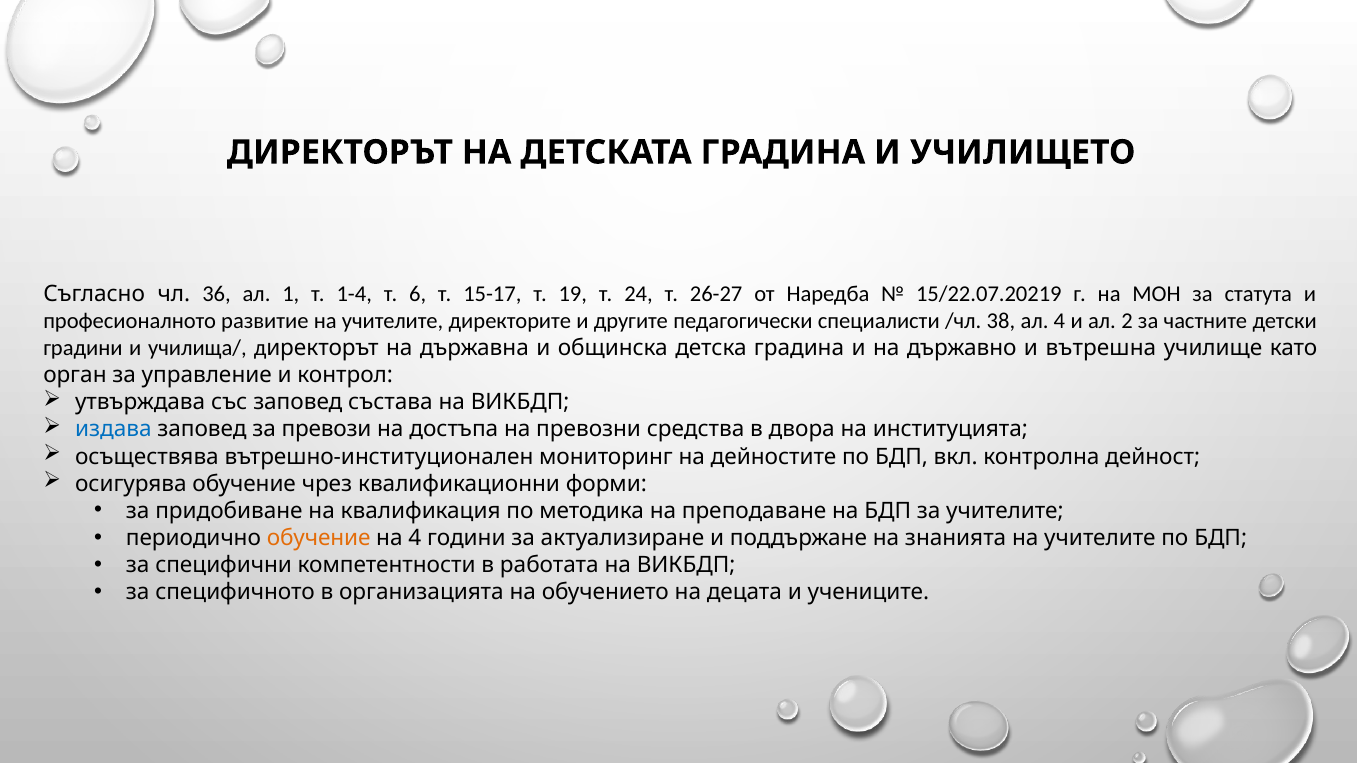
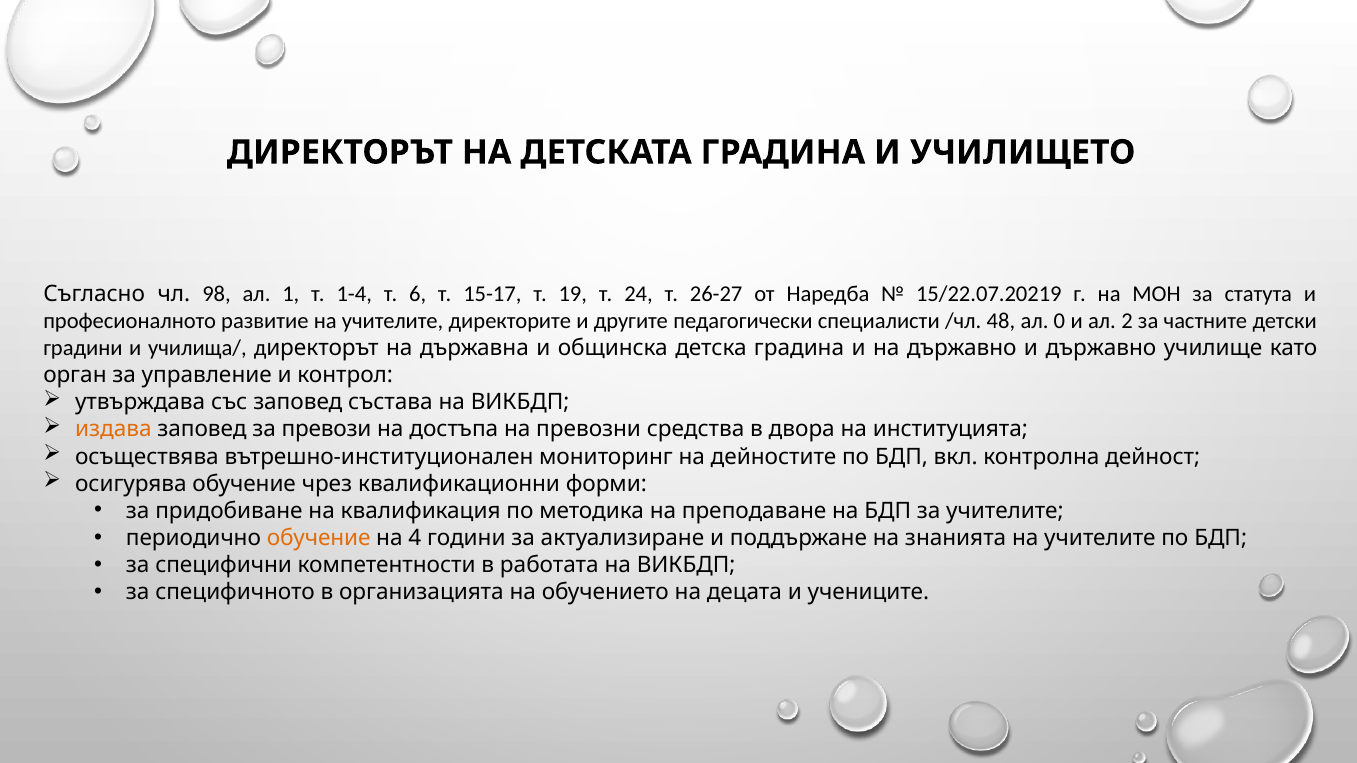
36: 36 -> 98 (216, 294)
38: 38 -> 48 (1001, 321)
ал 4: 4 -> 0 (1059, 321)
и вътрешна: вътрешна -> държавно (1101, 348)
издава colour: blue -> orange (113, 430)
